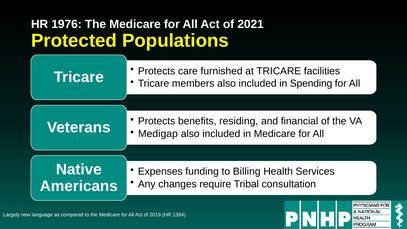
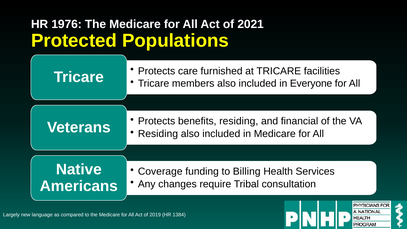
Spending: Spending -> Everyone (311, 83)
Medigap: Medigap -> Residing (158, 134)
Expenses: Expenses -> Coverage (160, 172)
